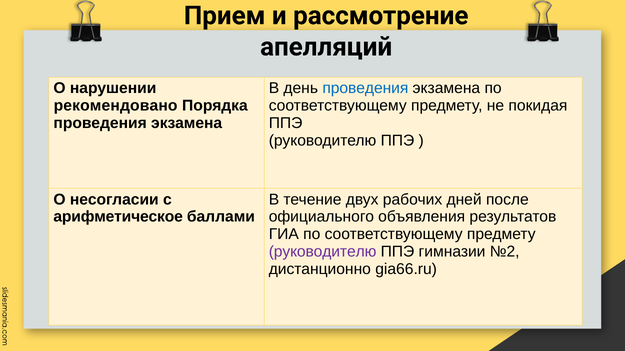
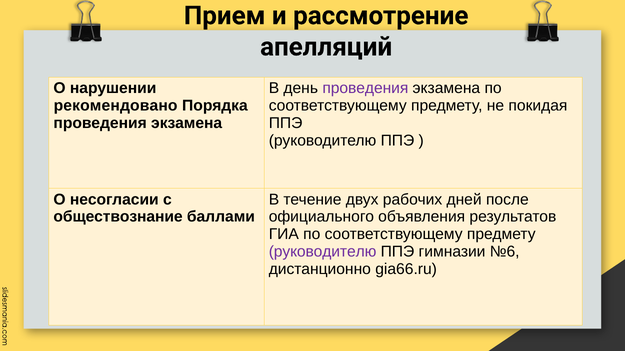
проведения colour: blue -> purple (365, 88)
арифметическое: арифметическое -> обществознание (118, 217)
№2: №2 -> №6 (505, 252)
